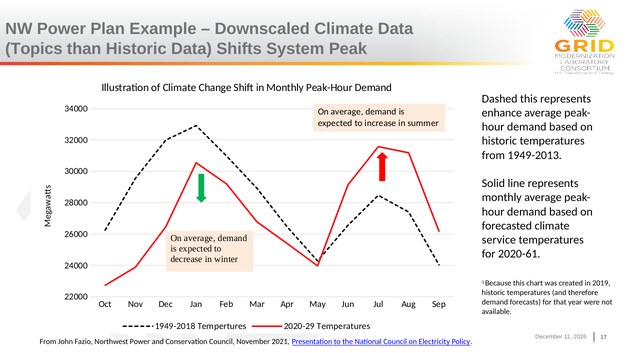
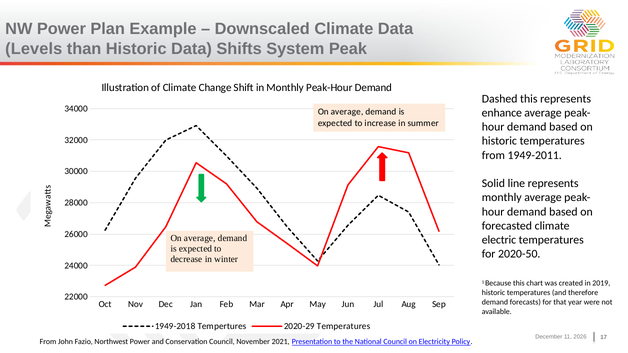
Topics: Topics -> Levels (34, 49)
1949-2013: 1949-2013 -> 1949-2011 (535, 155)
service: service -> electric (499, 240)
2020-61: 2020-61 -> 2020-50 (519, 254)
